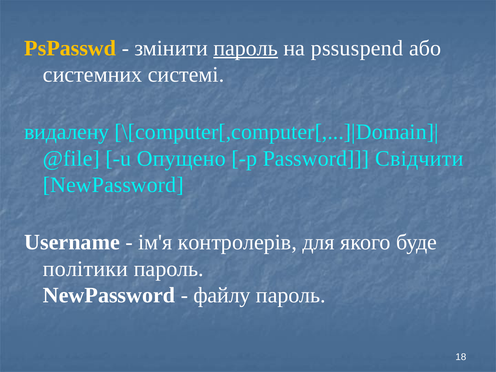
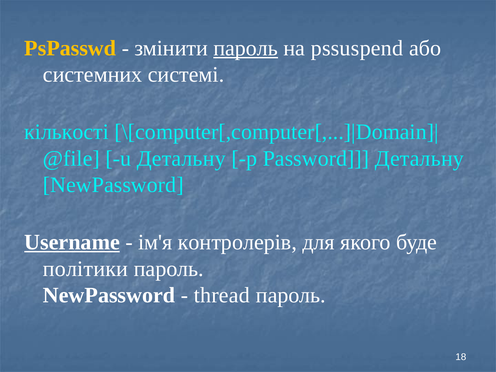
видалену: видалену -> кількості (67, 132)
u Опущено: Опущено -> Детальну (181, 159)
Password Свідчити: Свідчити -> Детальну (419, 159)
Username underline: none -> present (72, 242)
файлу: файлу -> thread (222, 295)
